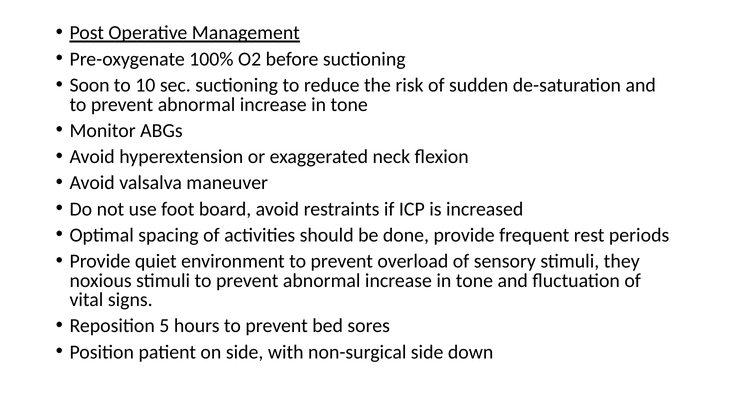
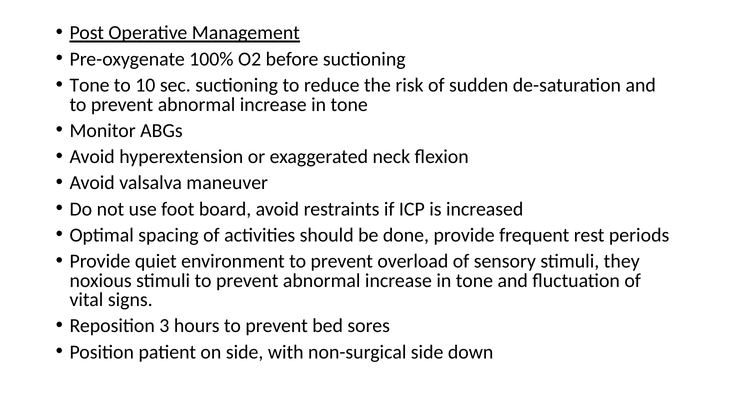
Soon: Soon -> Tone (90, 85)
5: 5 -> 3 (164, 326)
